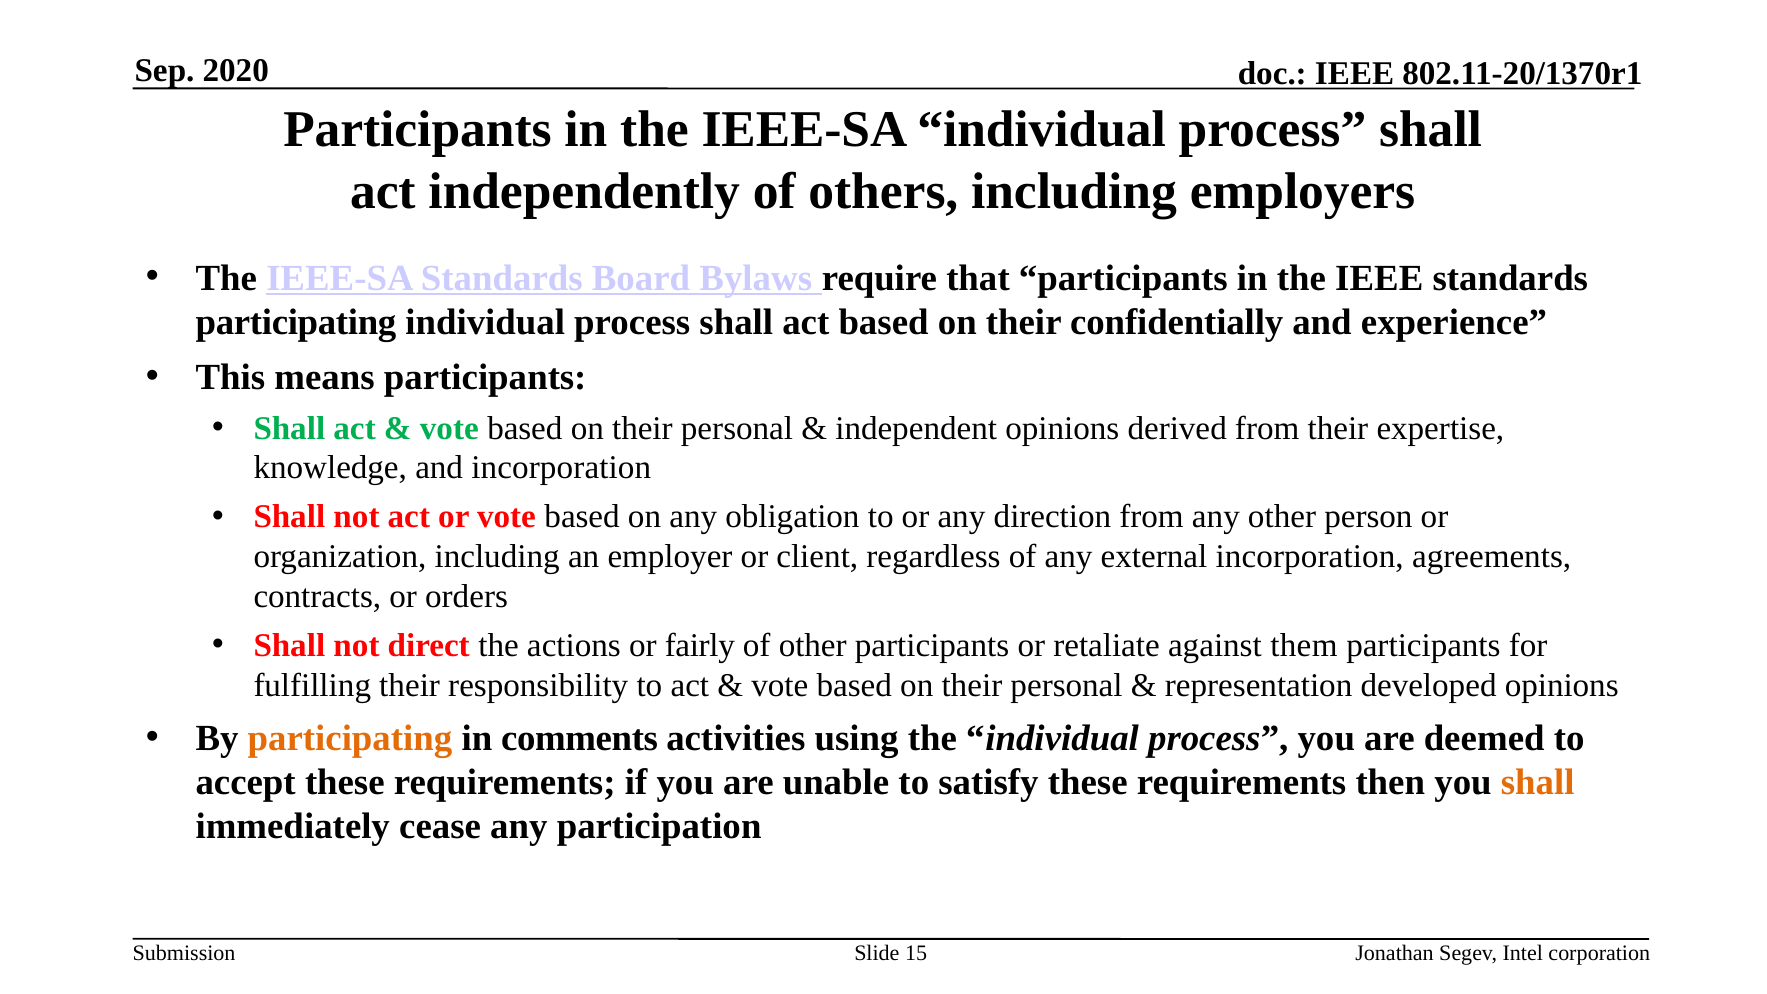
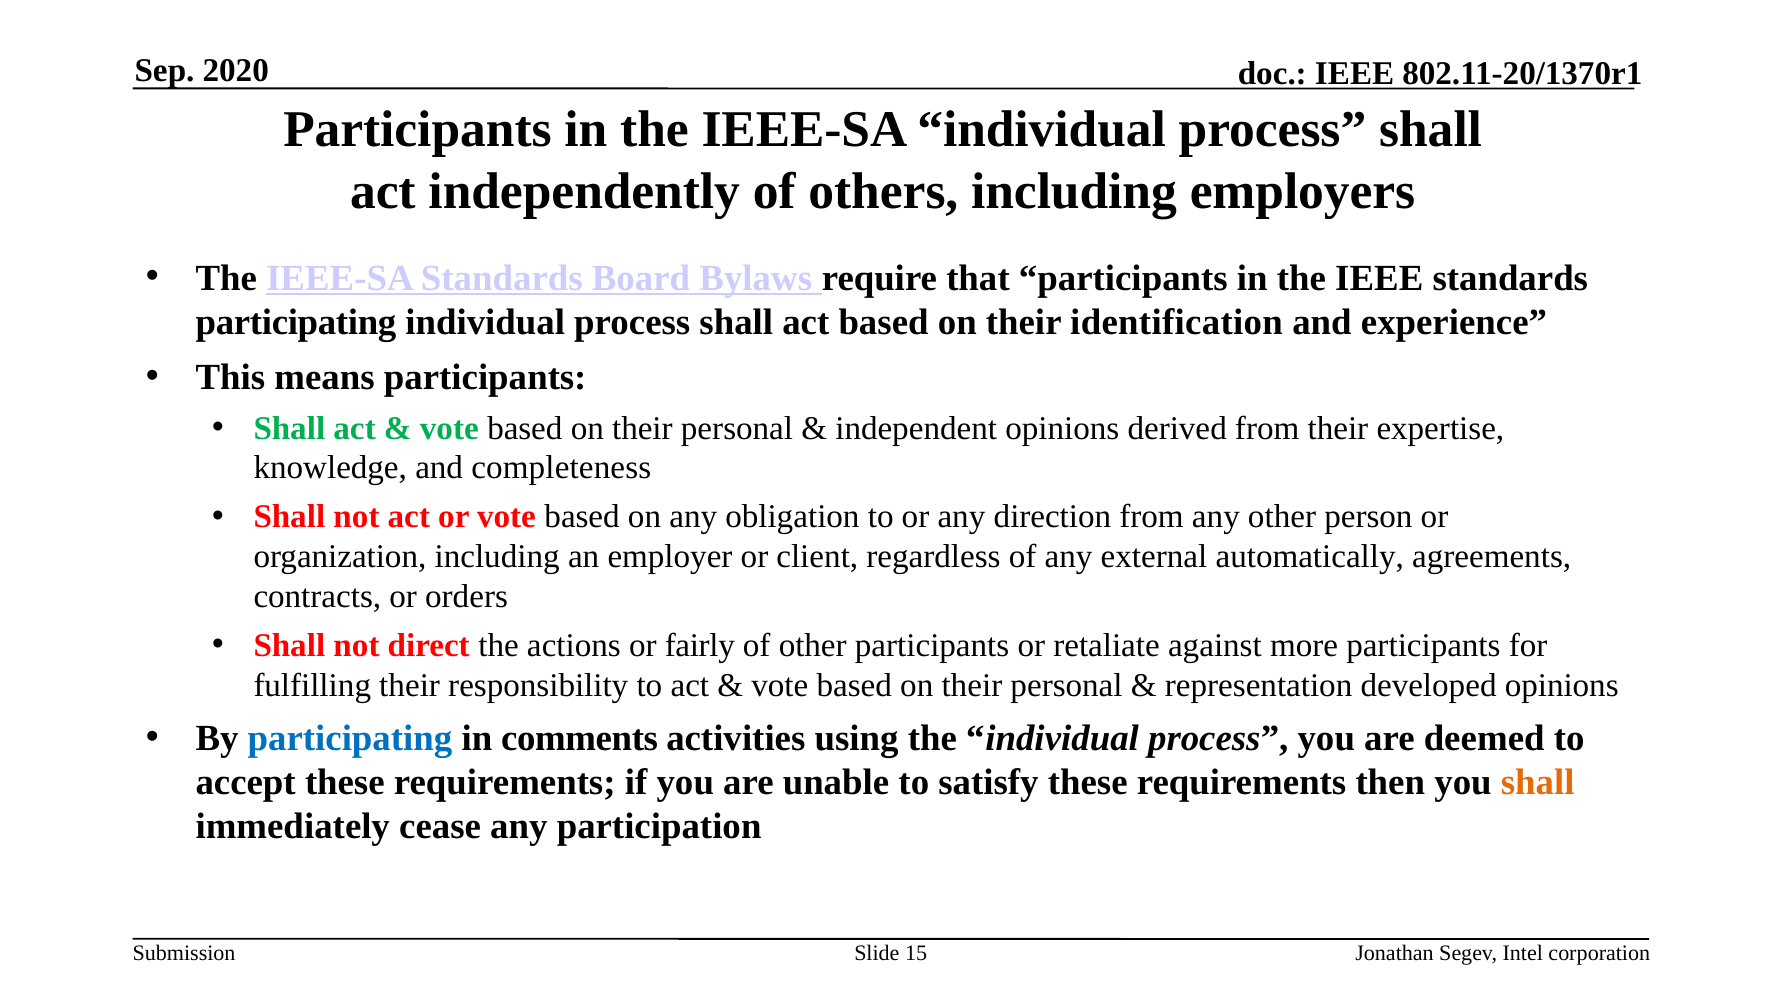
confidentially: confidentially -> identification (1177, 322)
and incorporation: incorporation -> completeness (561, 468)
external incorporation: incorporation -> automatically (1310, 557)
them: them -> more (1304, 645)
participating colour: orange -> blue (350, 738)
